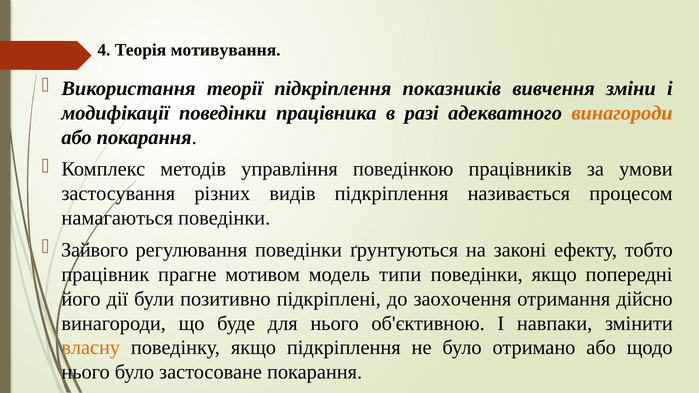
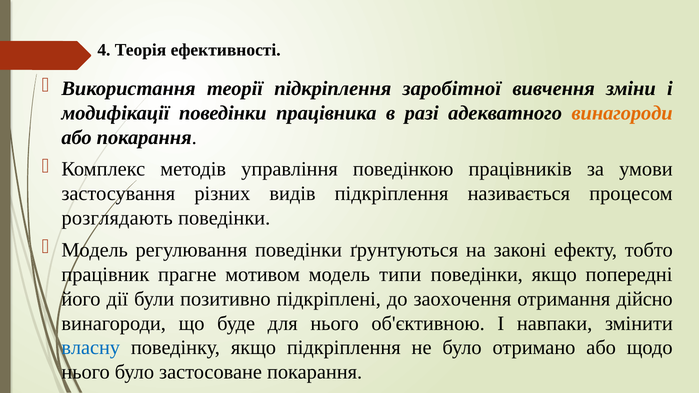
мотивування: мотивування -> ефективності (226, 50)
показників: показників -> заробітної (452, 89)
намагаються: намагаються -> розглядають (117, 218)
Зайвого: Зайвого -> Модель (95, 250)
власну colour: orange -> blue (91, 348)
